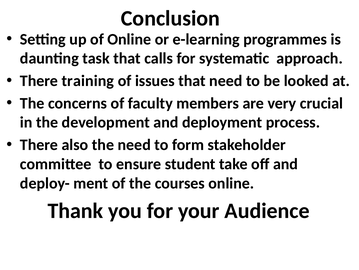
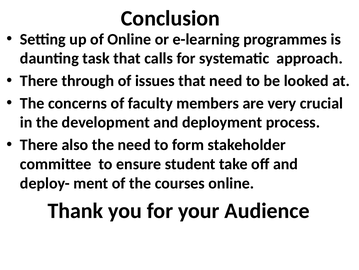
training: training -> through (88, 81)
